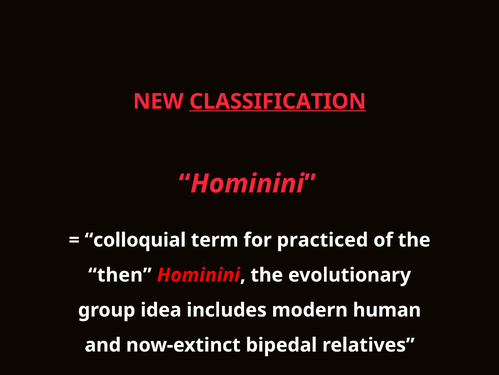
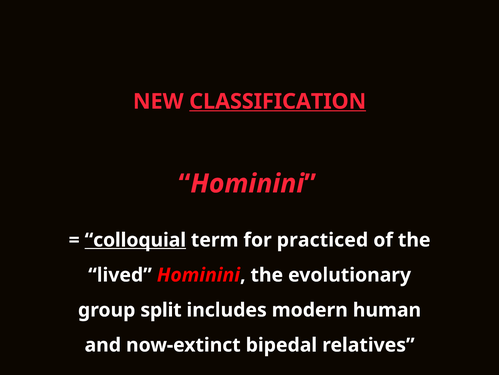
colloquial underline: none -> present (135, 240)
then: then -> lived (120, 275)
idea: idea -> split (161, 310)
